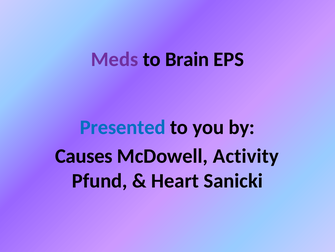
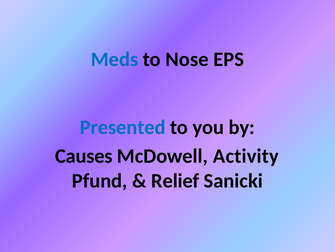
Meds colour: purple -> blue (115, 59)
Brain: Brain -> Nose (187, 59)
Heart: Heart -> Relief (175, 180)
